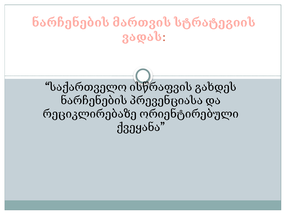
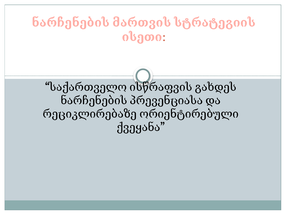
ვადას: ვადას -> ისეთი (142, 37)
